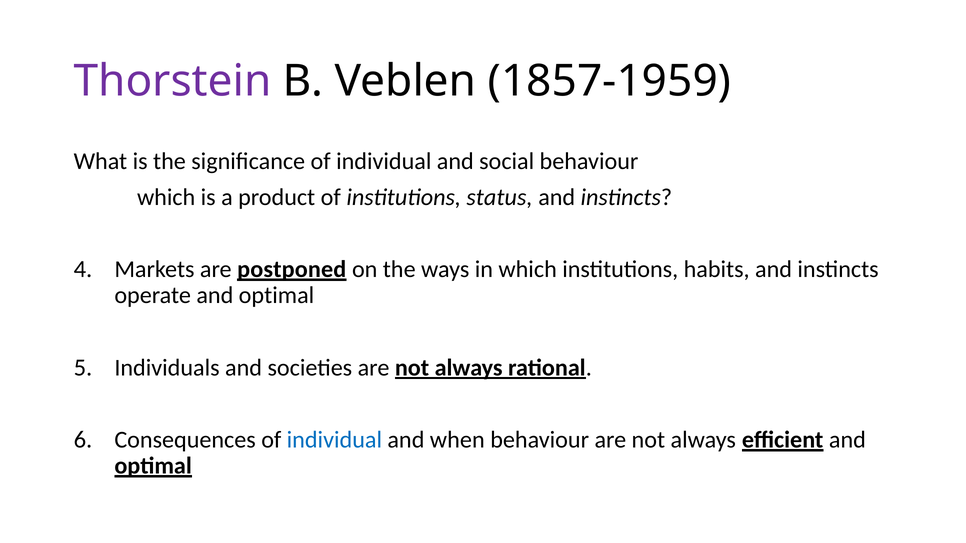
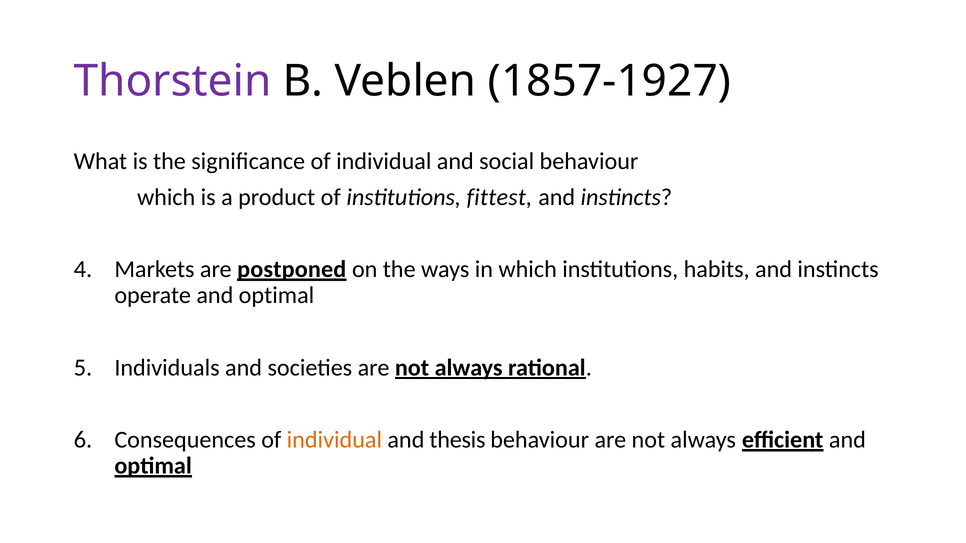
1857-1959: 1857-1959 -> 1857-1927 (609, 81)
status: status -> fittest (499, 197)
individual colour: blue -> orange (334, 440)
when: when -> thesis (457, 440)
